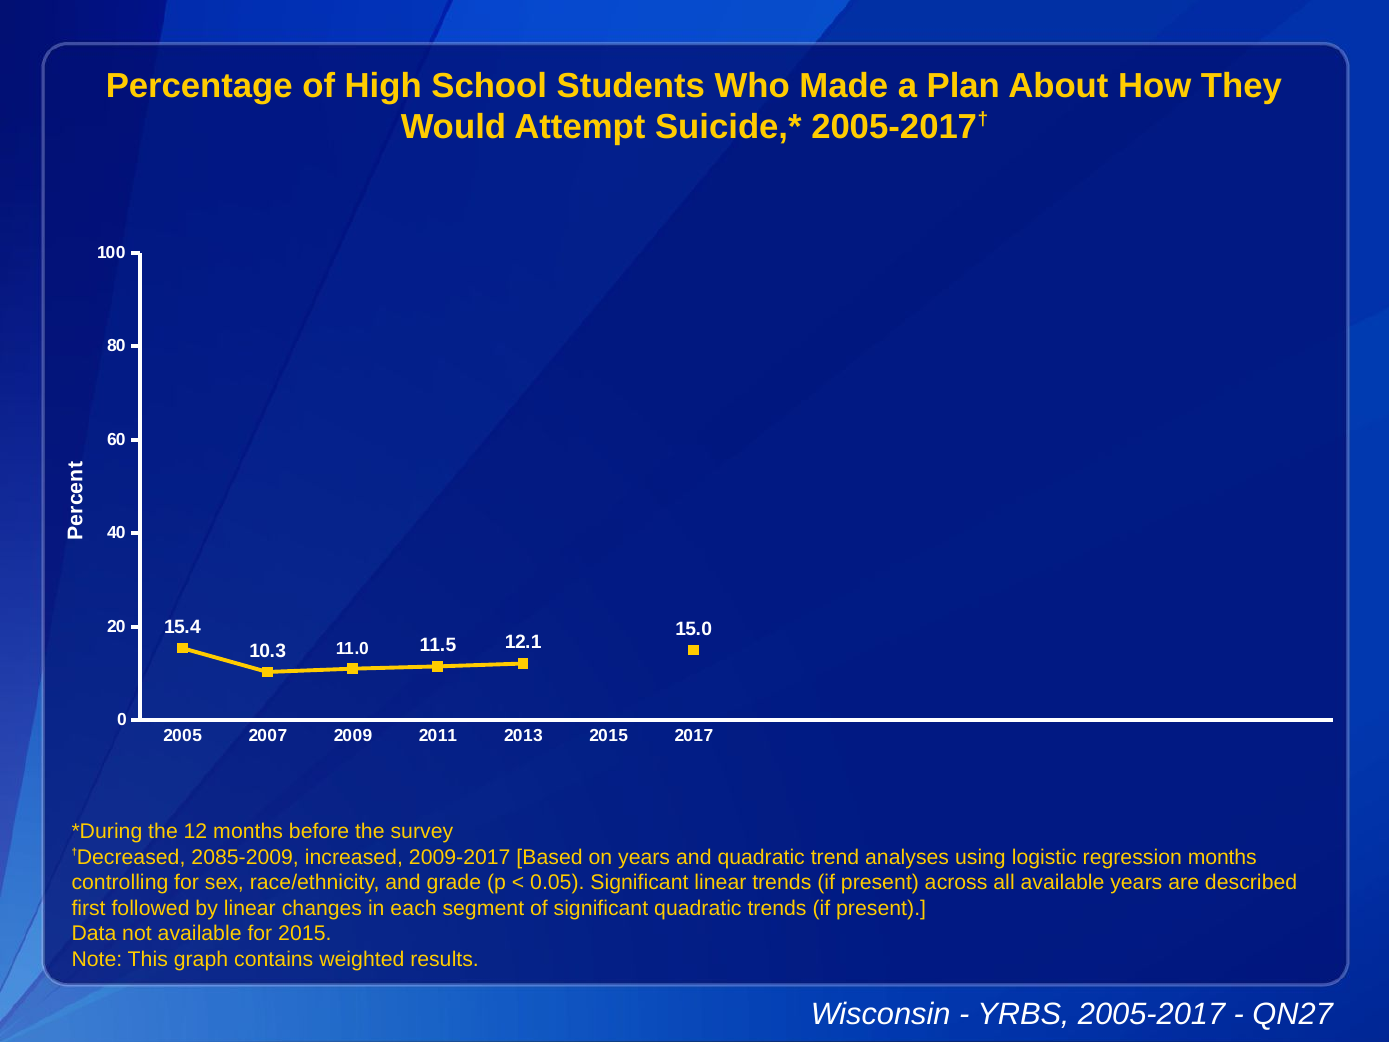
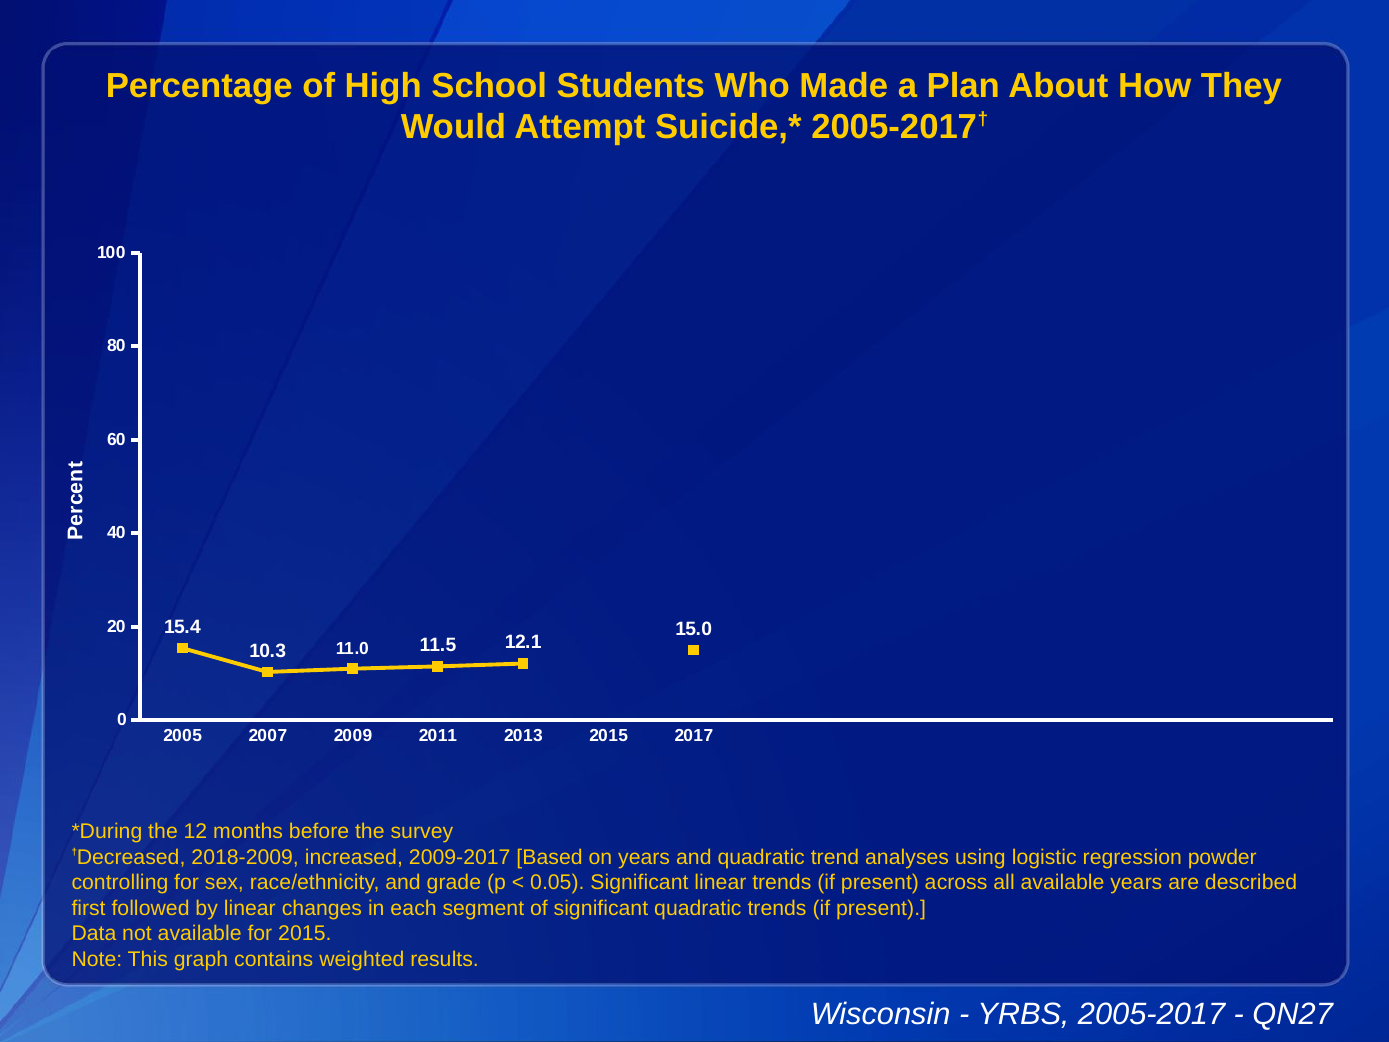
2085-2009: 2085-2009 -> 2018-2009 (245, 857)
regression months: months -> powder (1222, 857)
